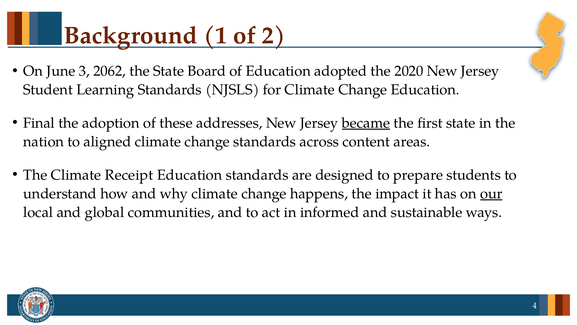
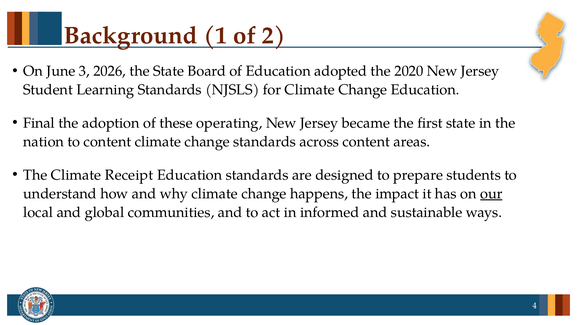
2062: 2062 -> 2026 (110, 71)
addresses: addresses -> operating (229, 123)
became underline: present -> none (366, 123)
to aligned: aligned -> content (107, 142)
